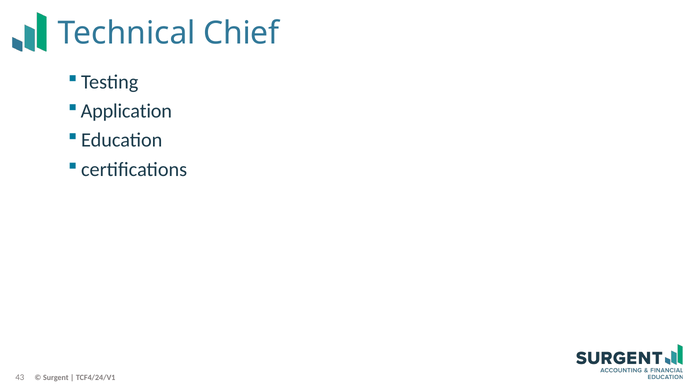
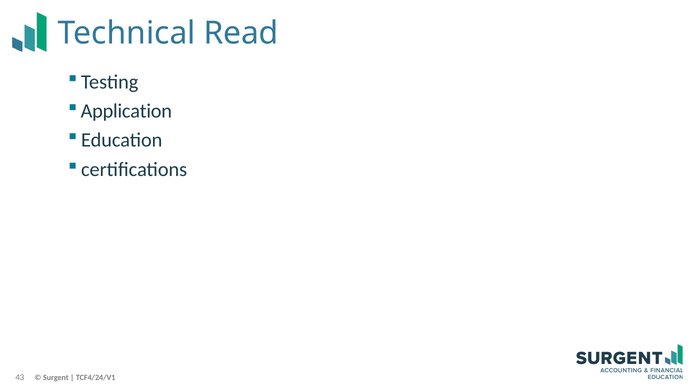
Chief: Chief -> Read (241, 33)
